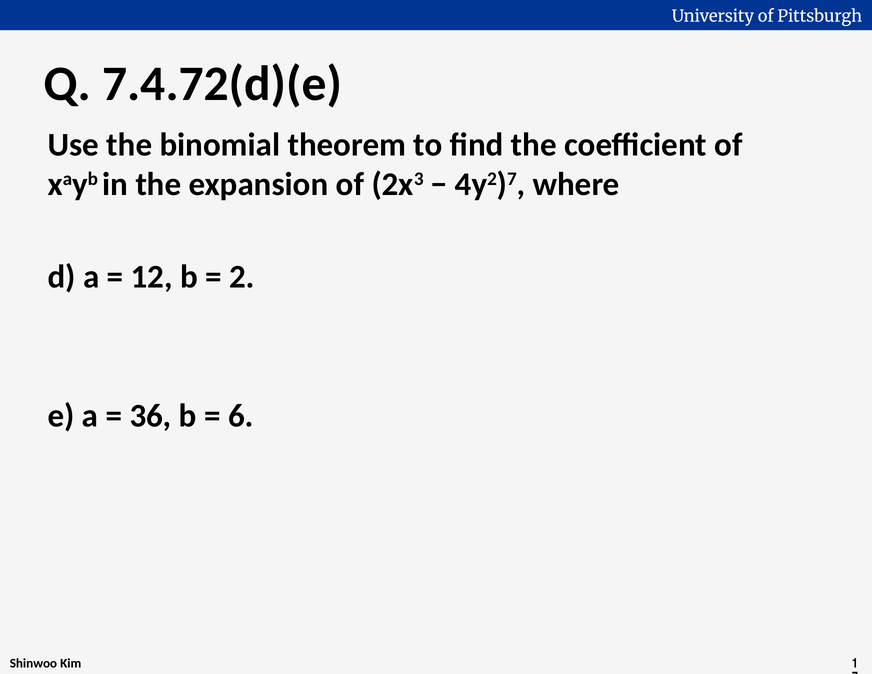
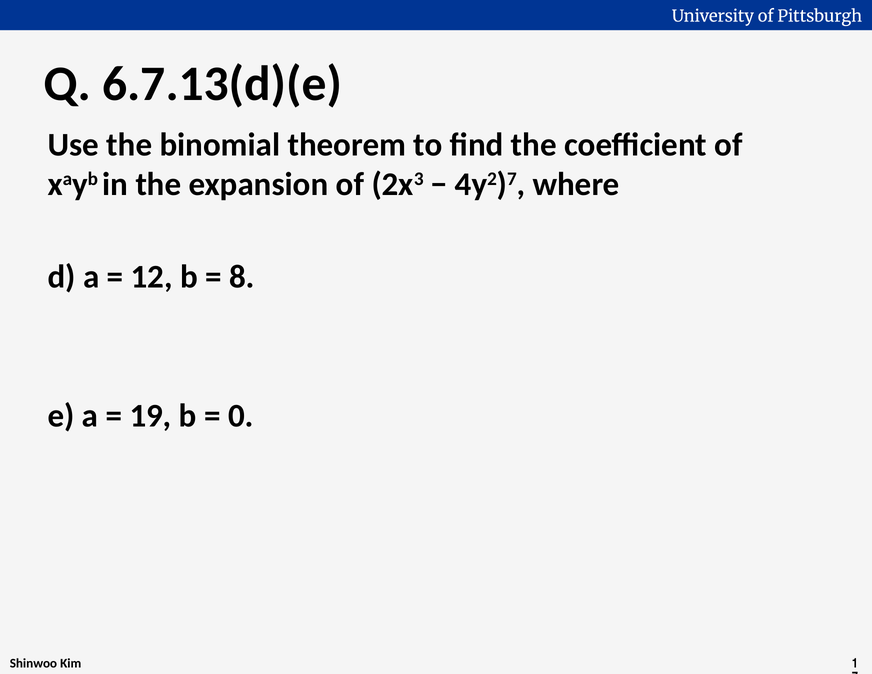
7.4.72(d)(e: 7.4.72(d)(e -> 6.7.13(d)(e (222, 84)
2: 2 -> 8 (242, 277)
36: 36 -> 19 (151, 416)
6: 6 -> 0 (241, 416)
